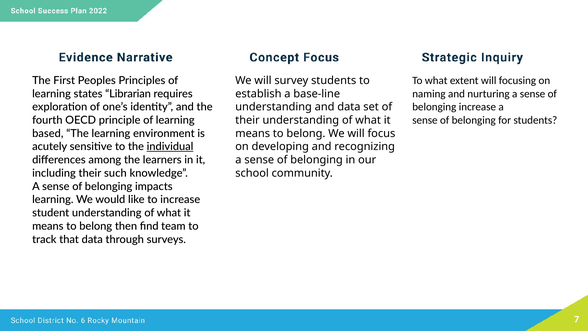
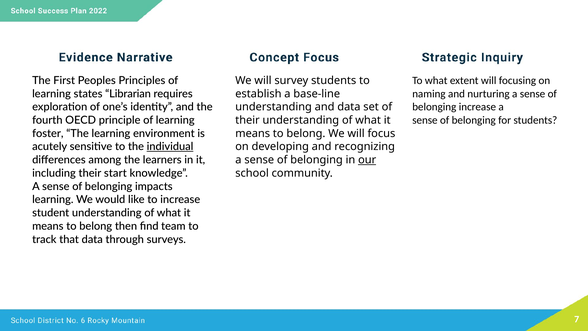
based: based -> foster (48, 133)
our underline: none -> present (367, 160)
such: such -> start (115, 173)
